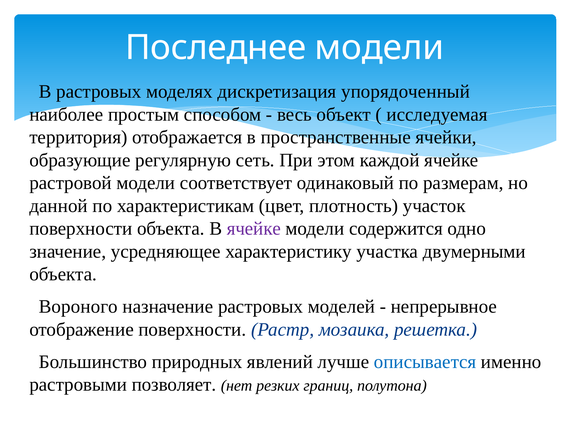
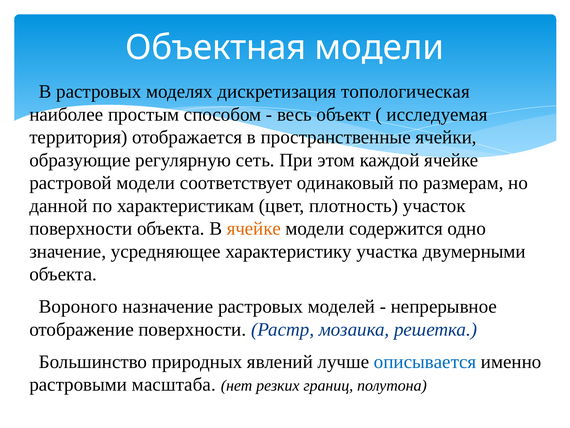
Последнее: Последнее -> Объектная (216, 48)
упорядоченный: упорядоченный -> топологическая (406, 92)
ячейке colour: purple -> orange (254, 228)
позволяет: позволяет -> масштаба (174, 384)
